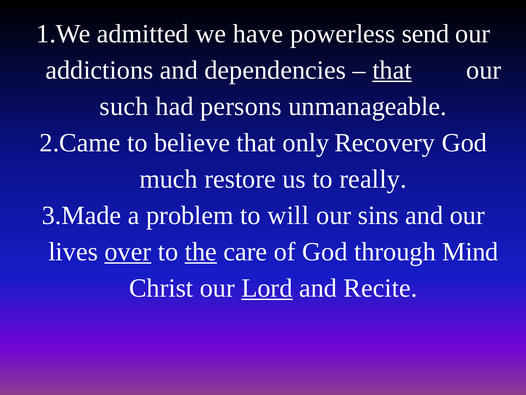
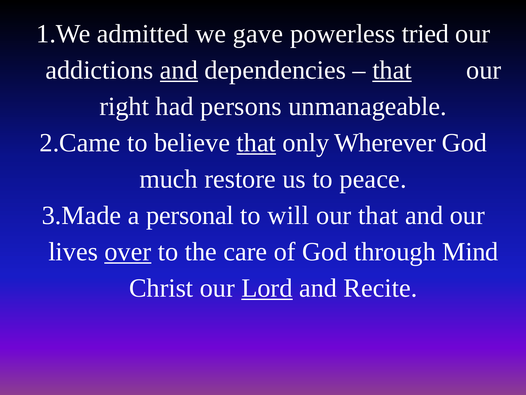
have: have -> gave (258, 34)
send: send -> tried (425, 34)
and underline: none -> present (179, 70)
such: such -> right (124, 106)
that underline: none -> present (256, 143)
Recovery: Recovery -> Wherever (385, 143)
really: really -> peace (373, 179)
problem: problem -> personal (190, 215)
our sins: sins -> that (378, 215)
the underline: present -> none (201, 251)
